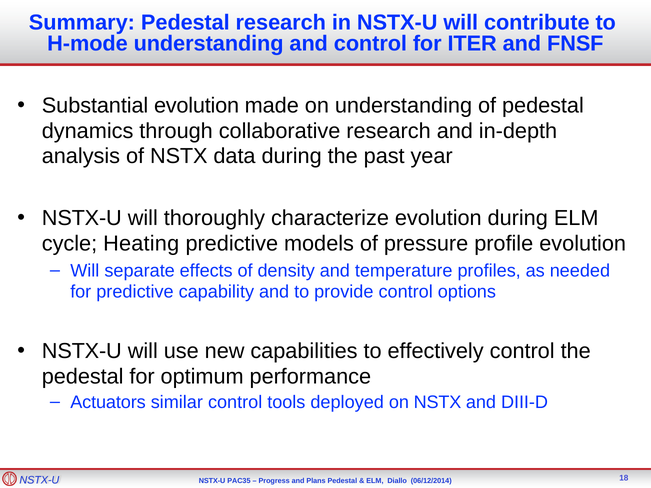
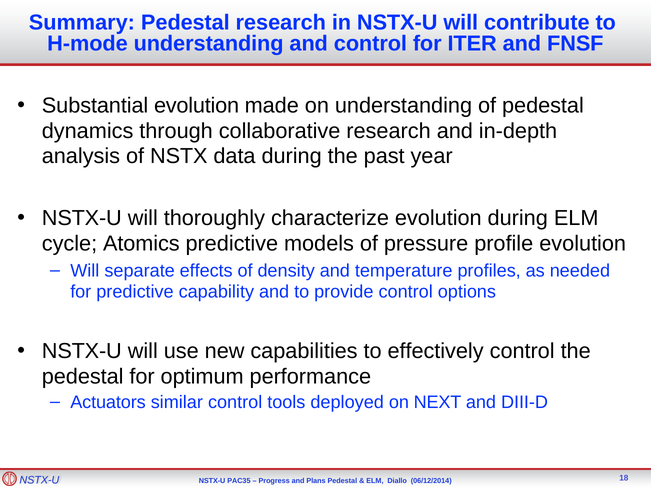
Heating: Heating -> Atomics (141, 244)
on NSTX: NSTX -> NEXT (438, 402)
